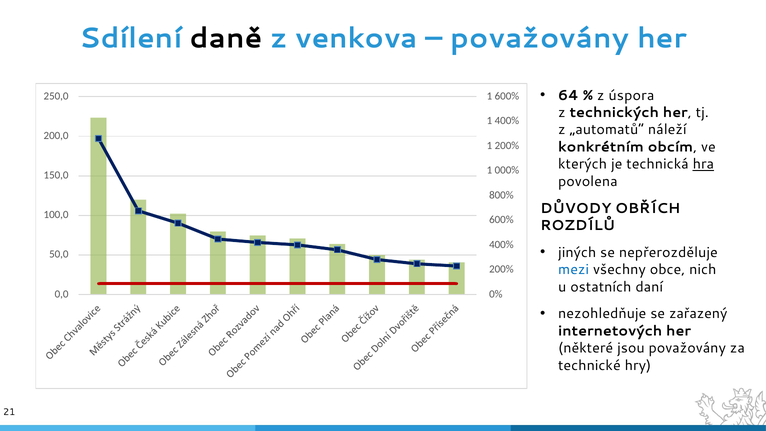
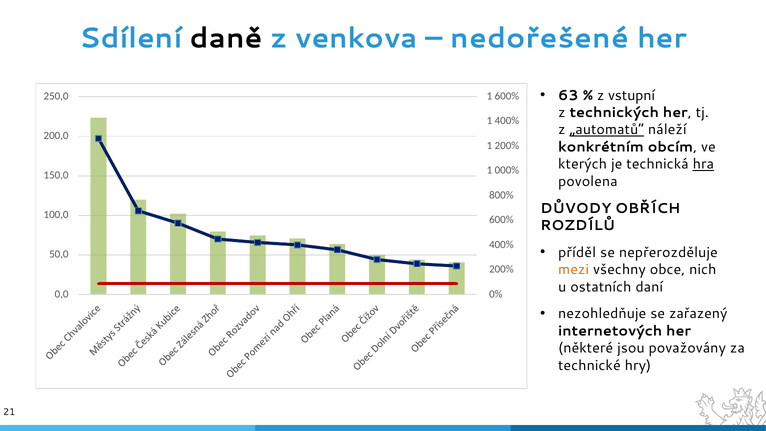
považovány: považovány -> nedořešené (540, 38)
64: 64 -> 63 (568, 95)
úspora: úspora -> vstupní (632, 95)
„automatů“ underline: none -> present (607, 130)
jiných: jiných -> příděl (577, 252)
mezi colour: blue -> orange (574, 269)
